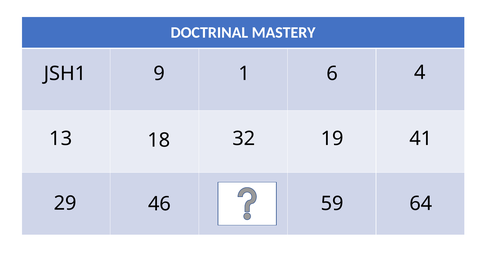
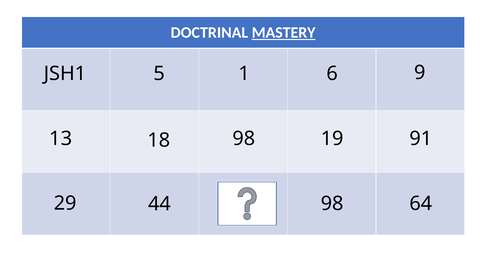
MASTERY underline: none -> present (284, 33)
9: 9 -> 5 (159, 74)
4: 4 -> 9 (420, 73)
18 32: 32 -> 98 (244, 139)
41: 41 -> 91 (421, 139)
46: 46 -> 44 (160, 204)
59: 59 -> 98 (332, 204)
